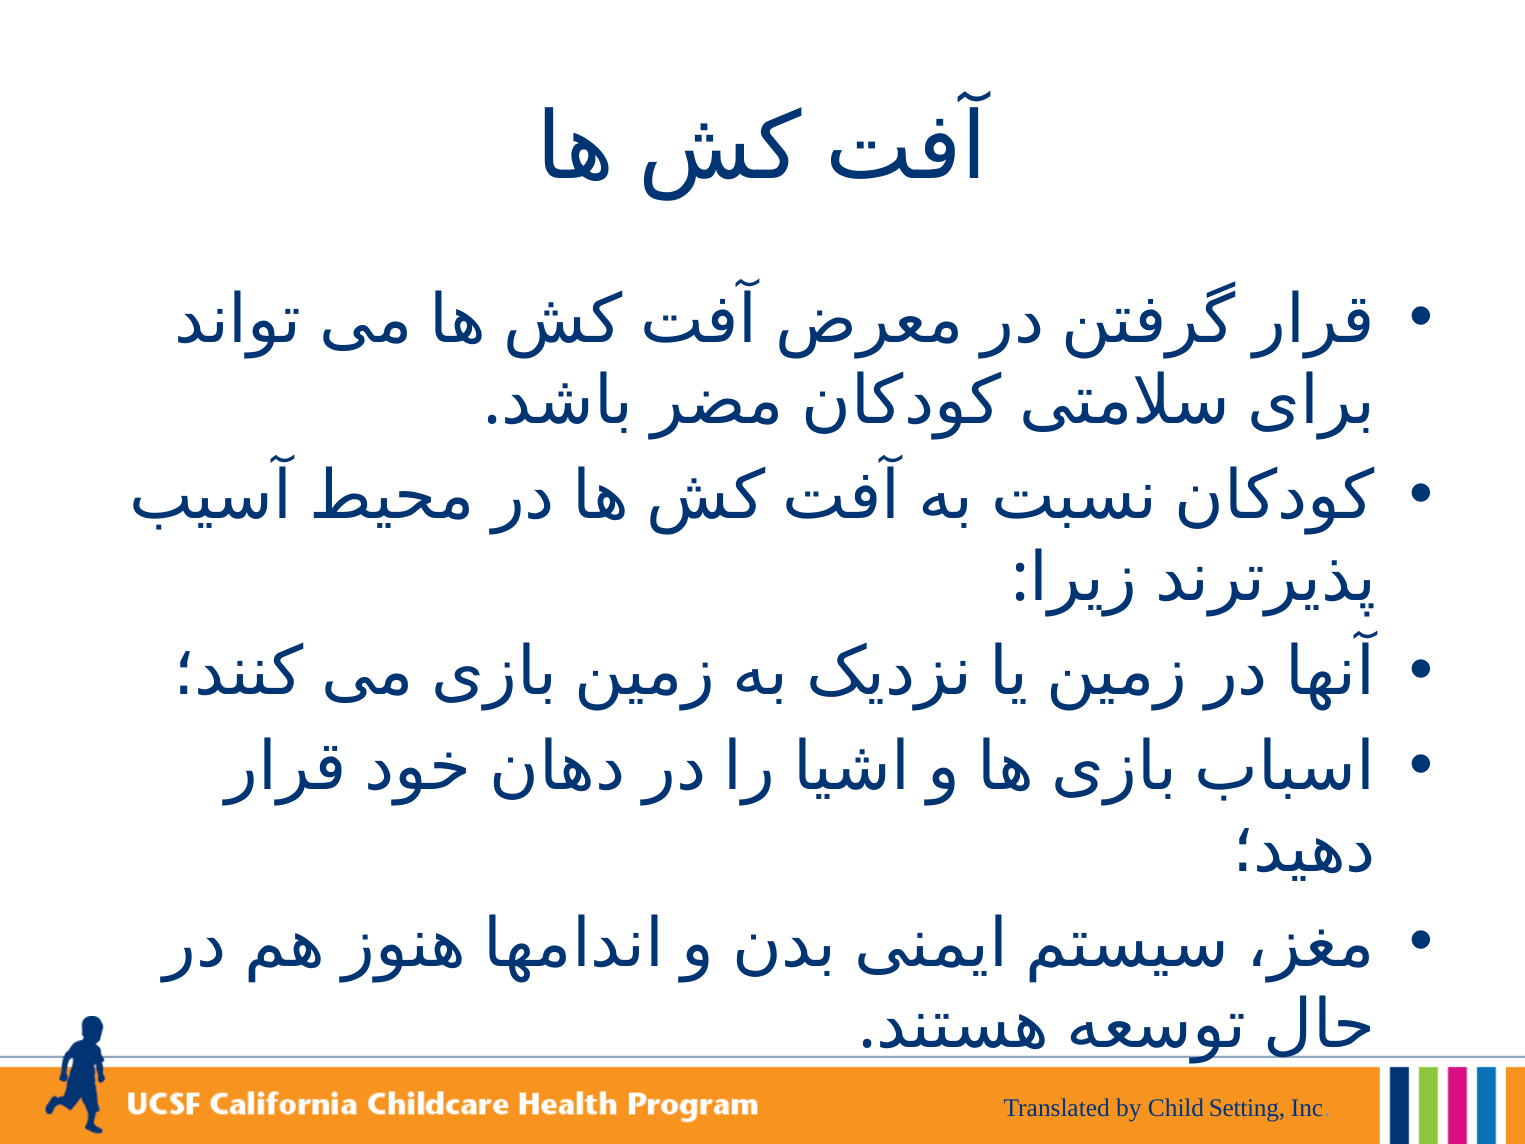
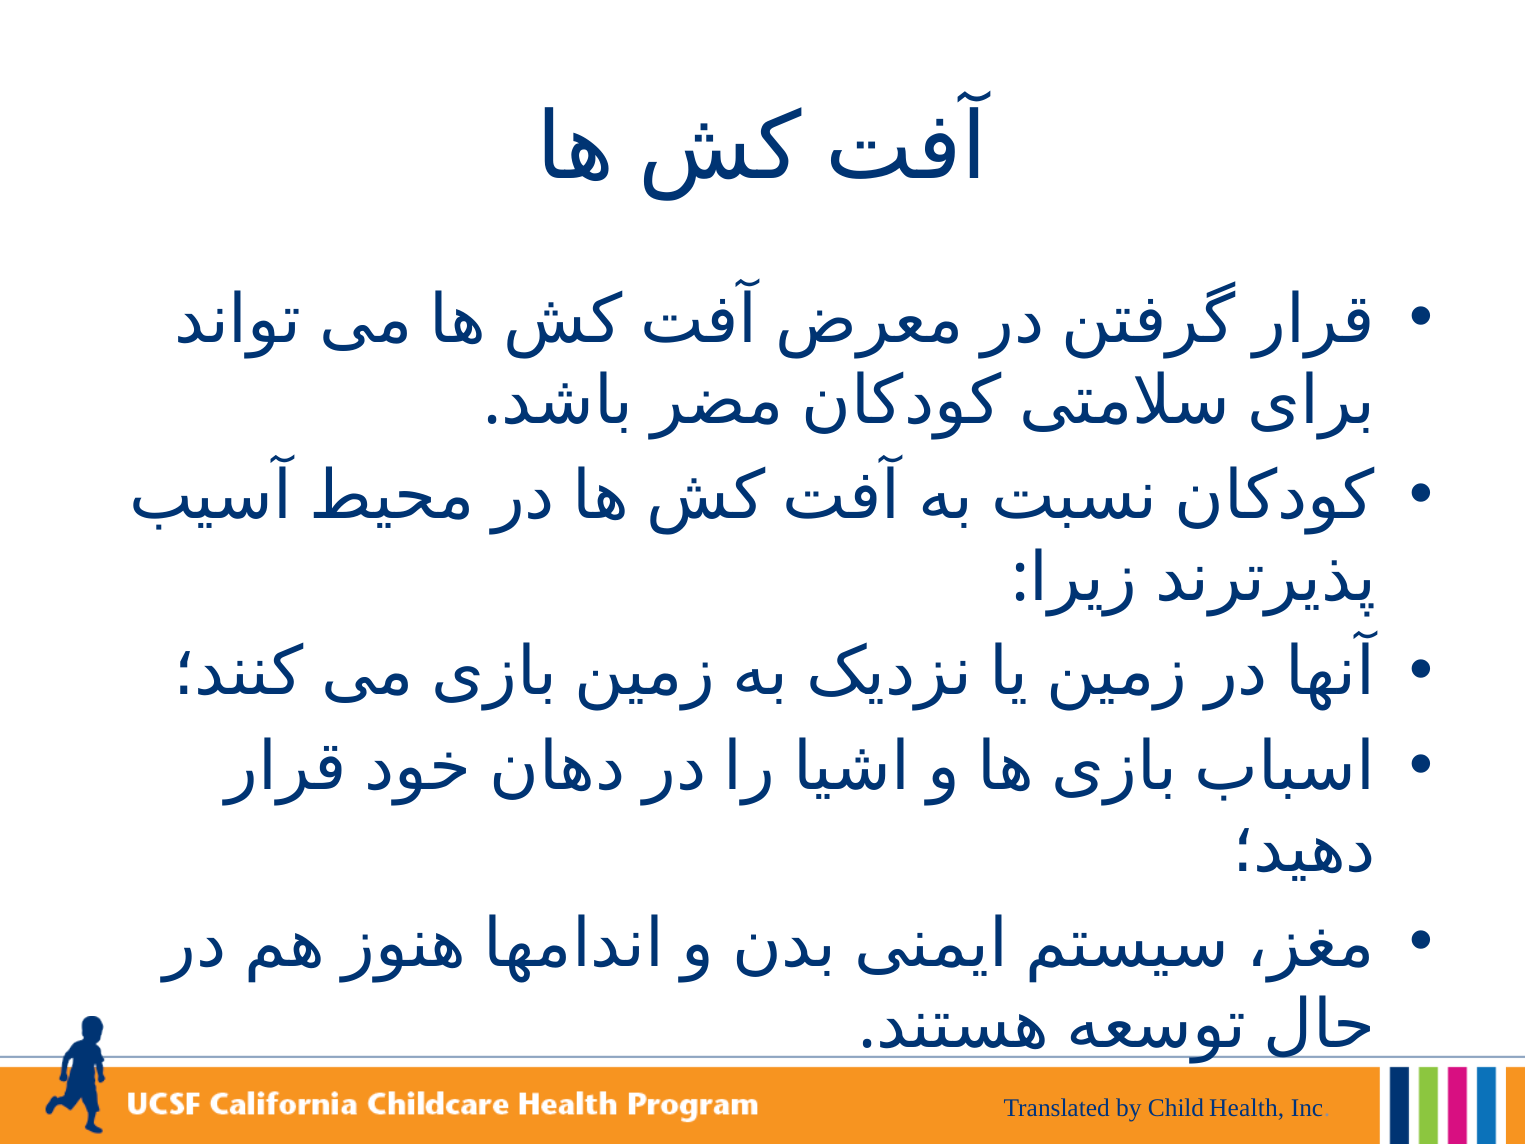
Setting: Setting -> Health (1247, 1108)
